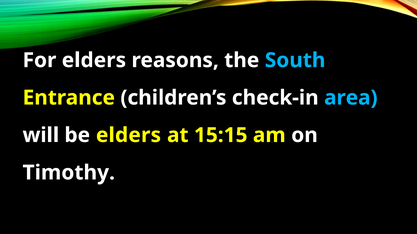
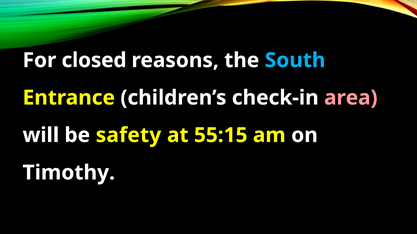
For elders: elders -> closed (94, 60)
area colour: light blue -> pink (351, 98)
be elders: elders -> safety (128, 135)
15:15: 15:15 -> 55:15 (221, 135)
